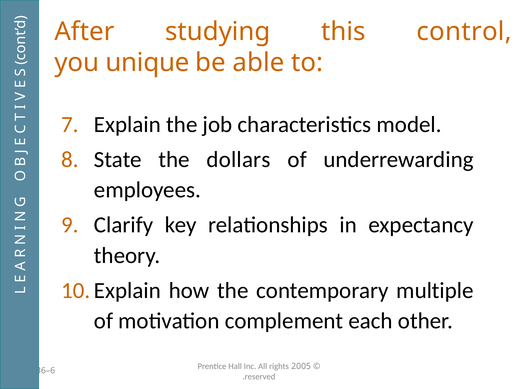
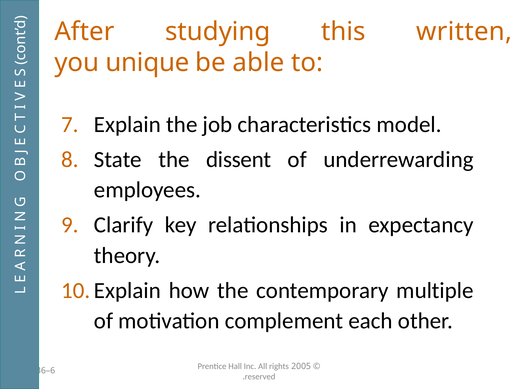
control: control -> written (464, 32)
dollars: dollars -> dissent (239, 159)
